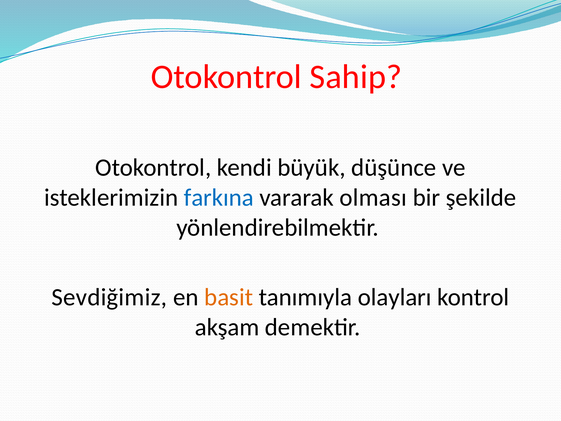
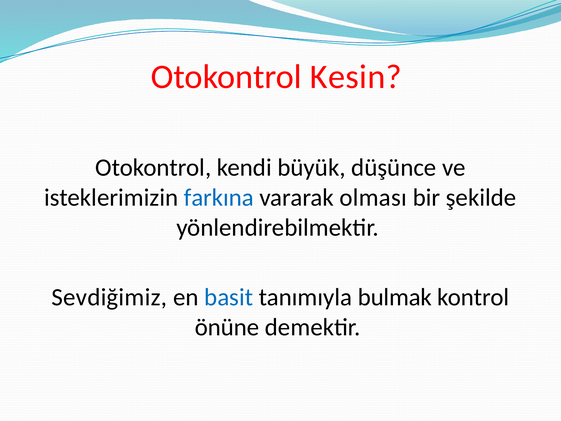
Sahip: Sahip -> Kesin (356, 77)
basit colour: orange -> blue (229, 297)
olayları: olayları -> bulmak (395, 297)
akşam: akşam -> önüne (227, 327)
